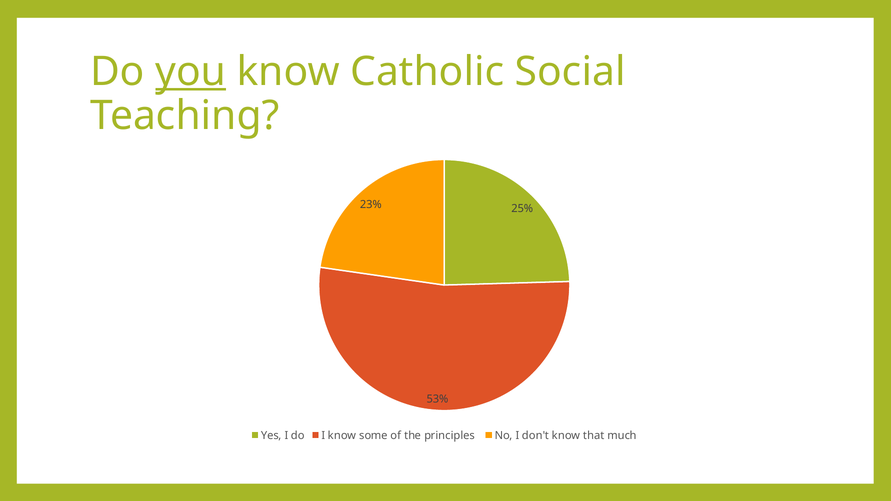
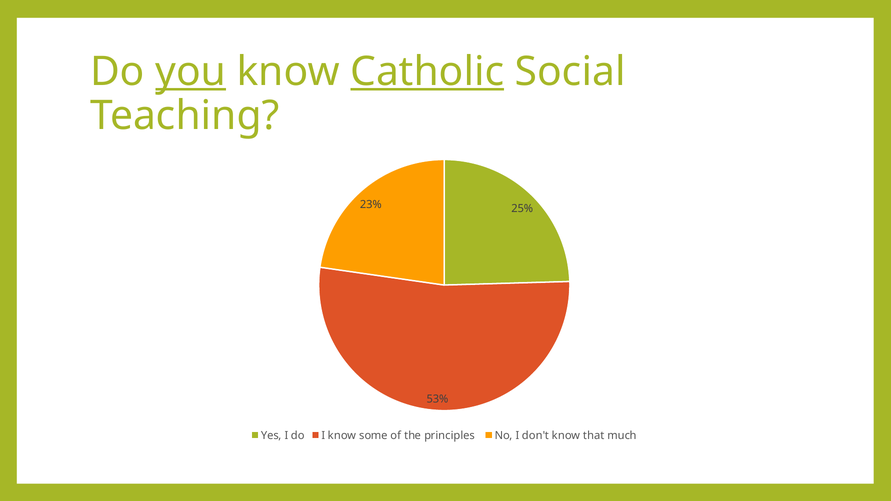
Catholic underline: none -> present (427, 72)
